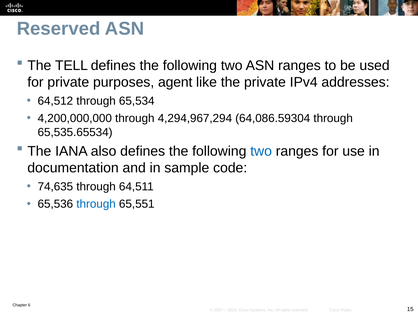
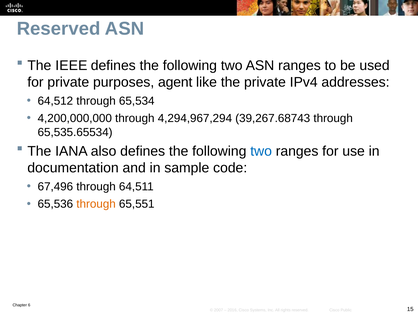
TELL: TELL -> IEEE (71, 65)
64,086.59304: 64,086.59304 -> 39,267.68743 (273, 118)
74,635: 74,635 -> 67,496 (55, 186)
through colour: blue -> orange (96, 204)
